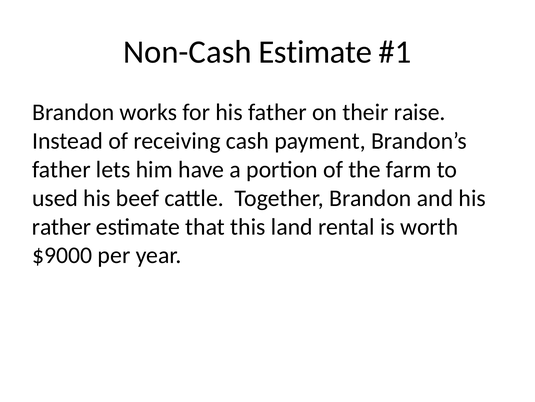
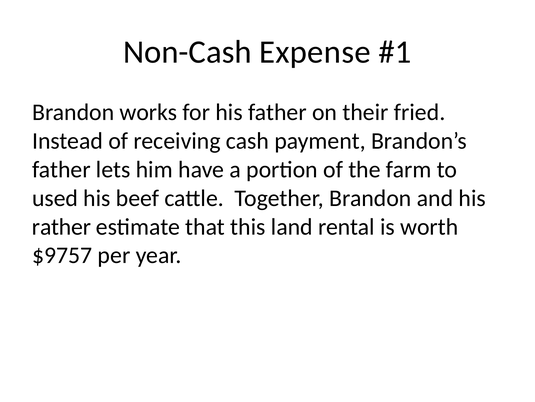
Non-Cash Estimate: Estimate -> Expense (315, 52)
raise: raise -> fried (420, 112)
$9000: $9000 -> $9757 (62, 255)
